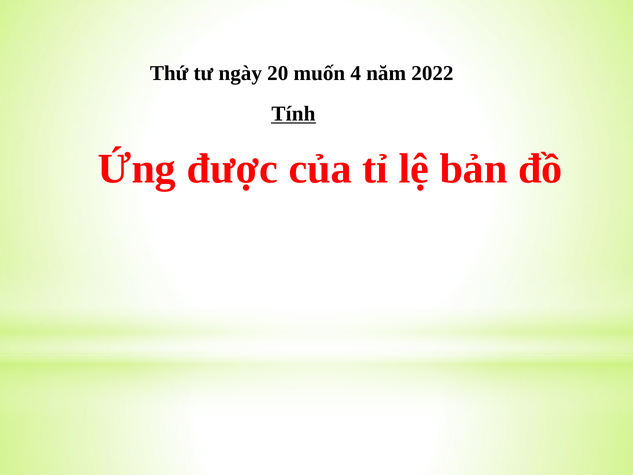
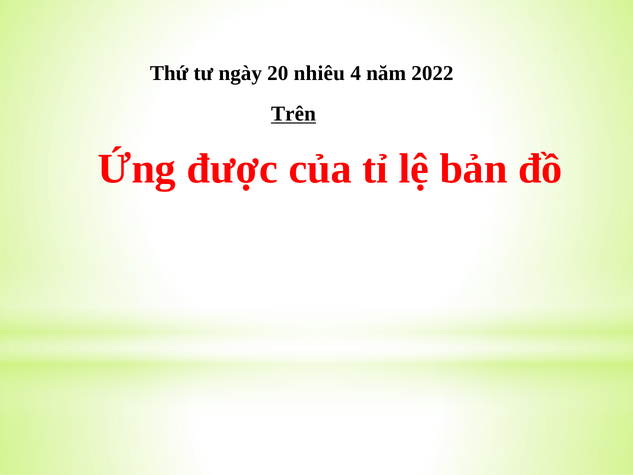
muốn: muốn -> nhiêu (319, 73)
Tính: Tính -> Trên (293, 114)
